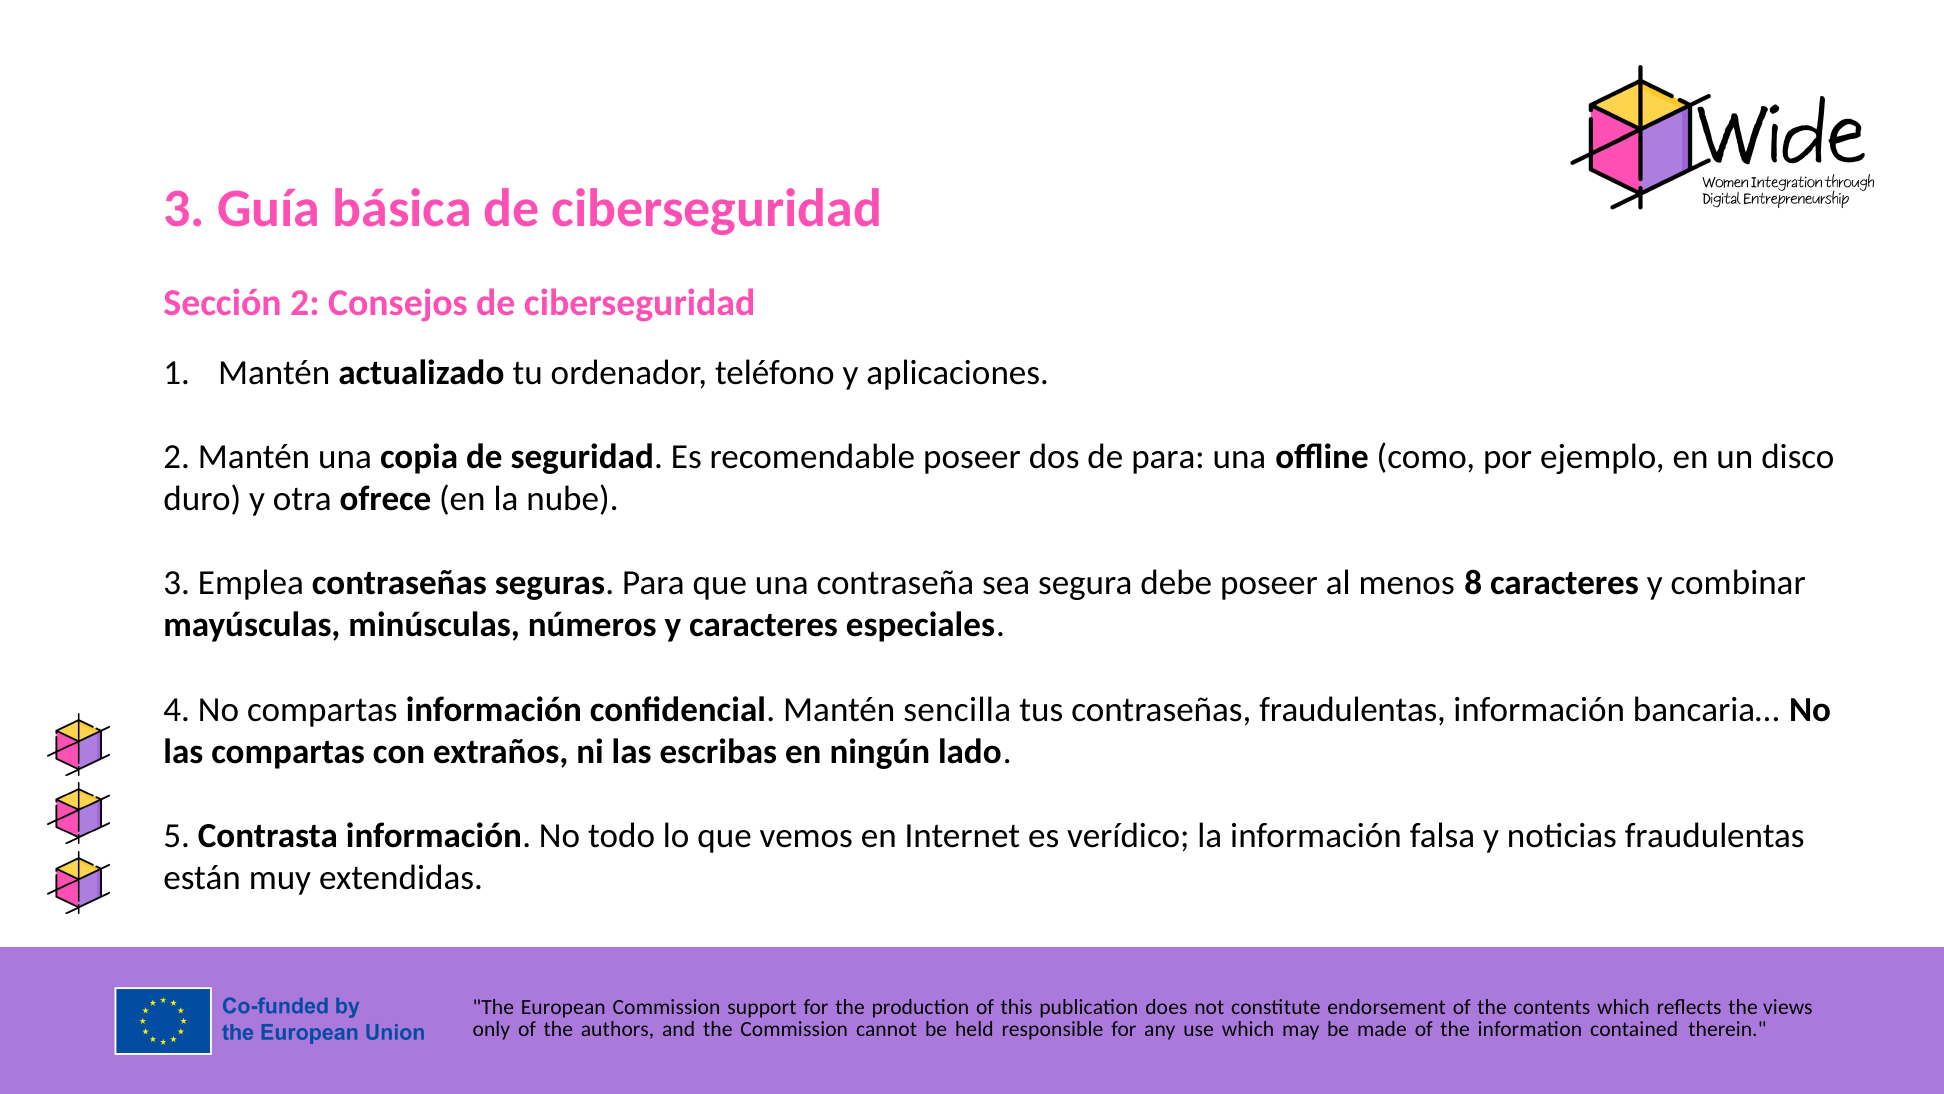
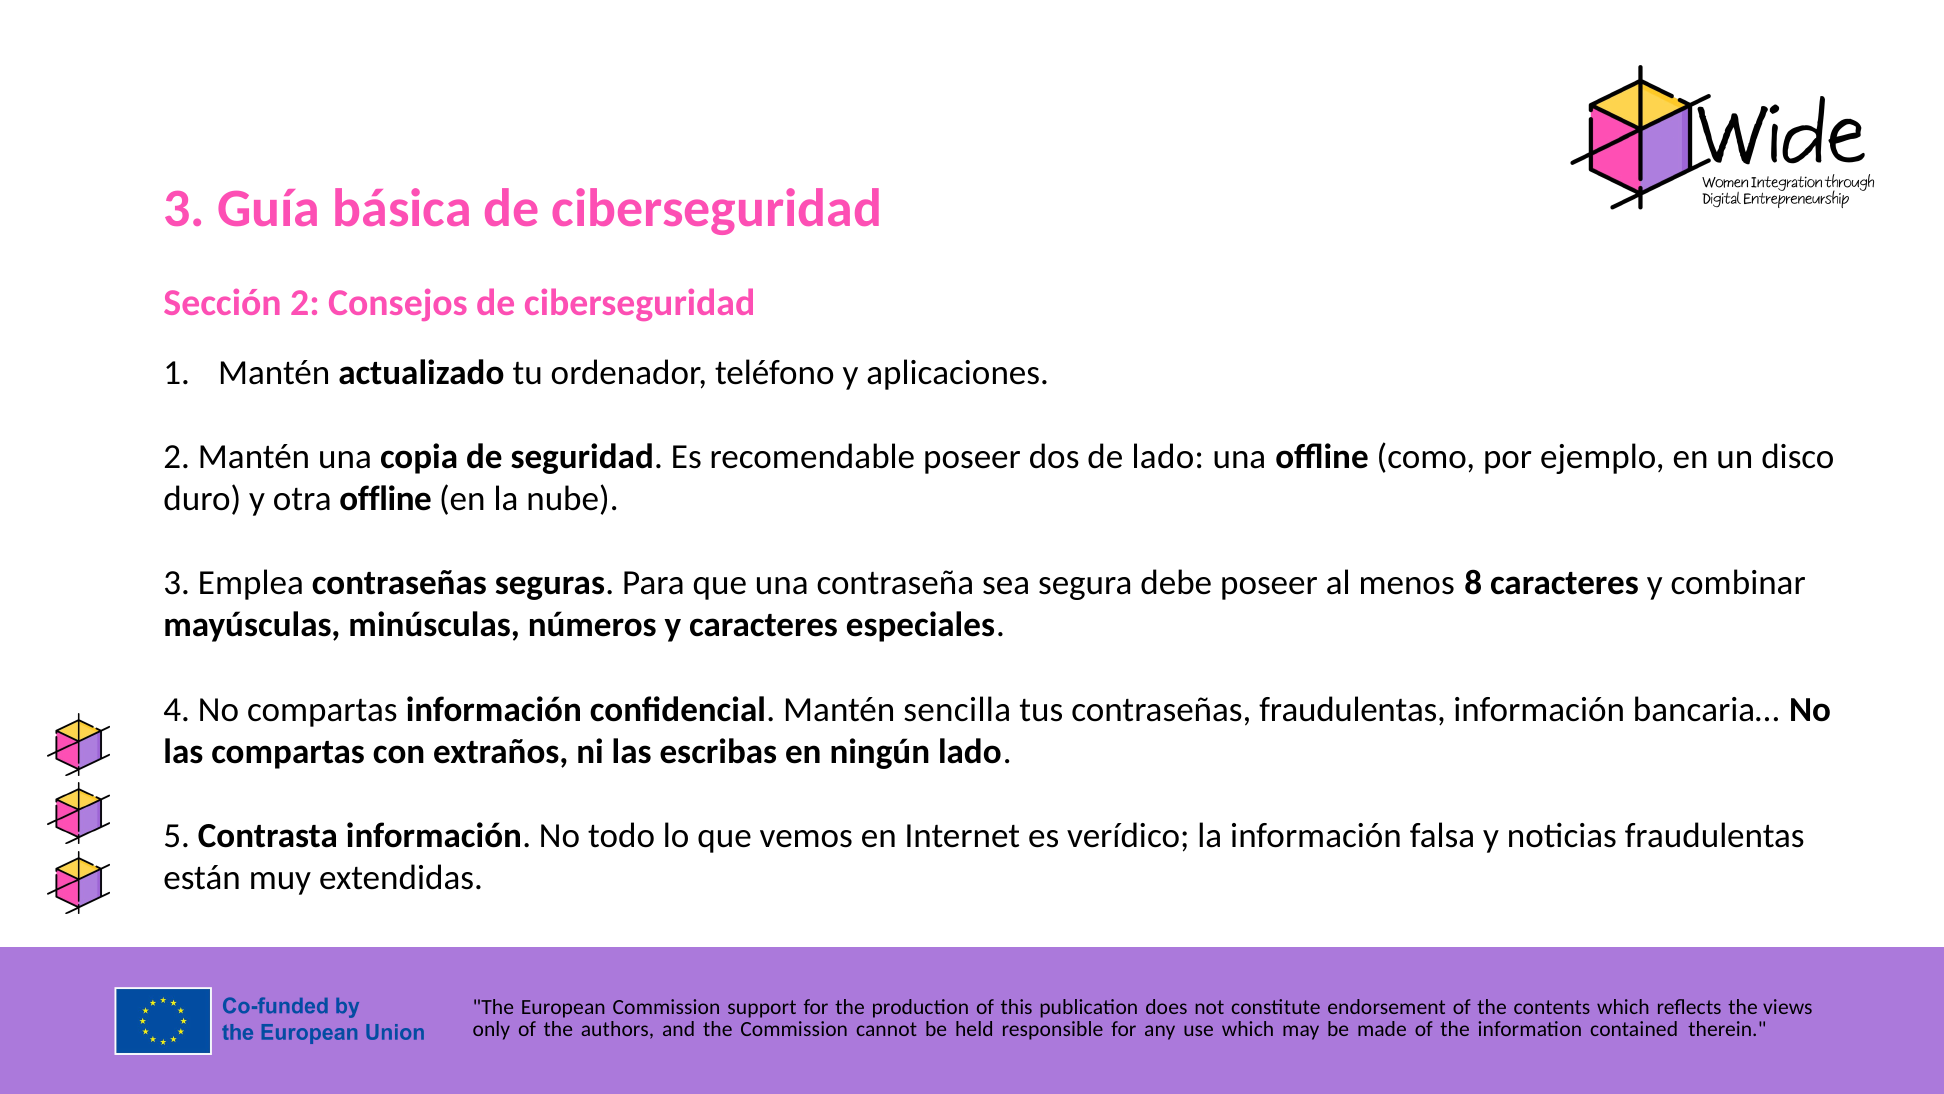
de para: para -> lado (1168, 457)
otra ofrece: ofrece -> offline (386, 499)
